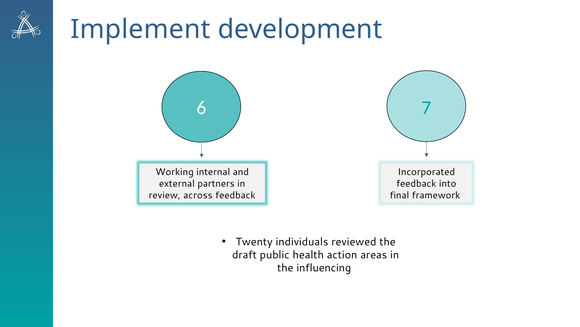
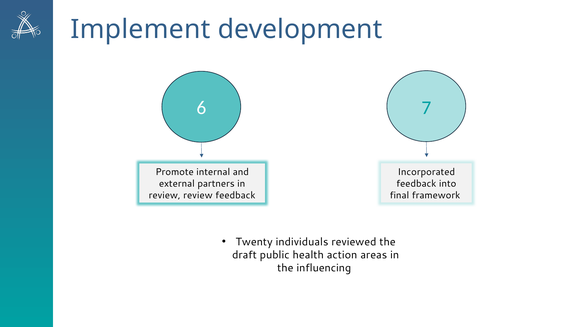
Working: Working -> Promote (175, 172)
review across: across -> review (198, 195)
